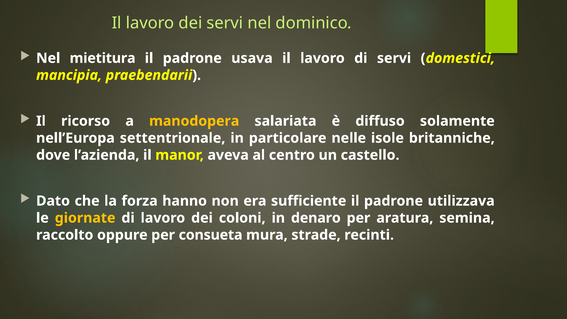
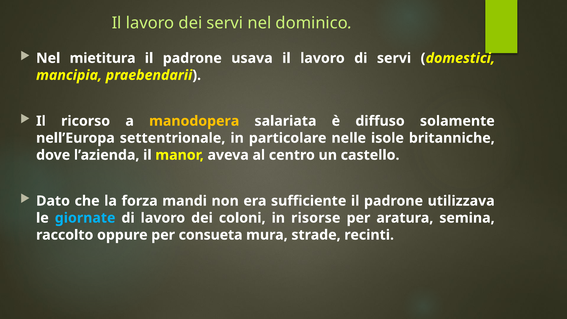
hanno: hanno -> mandi (185, 201)
giornate colour: yellow -> light blue (85, 218)
denaro: denaro -> risorse (316, 218)
